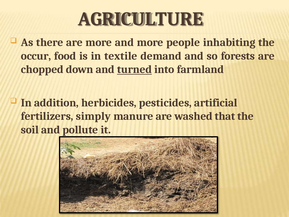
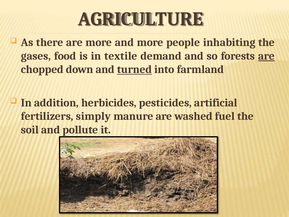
occur: occur -> gases (36, 56)
are underline: none -> present (266, 56)
that: that -> fuel (225, 116)
